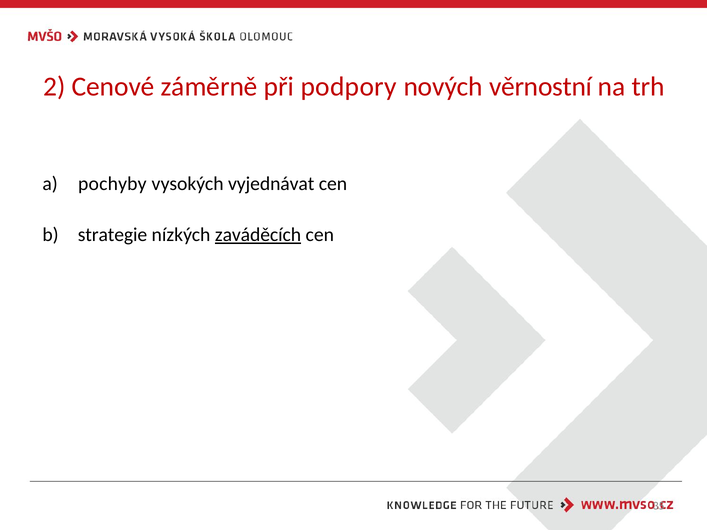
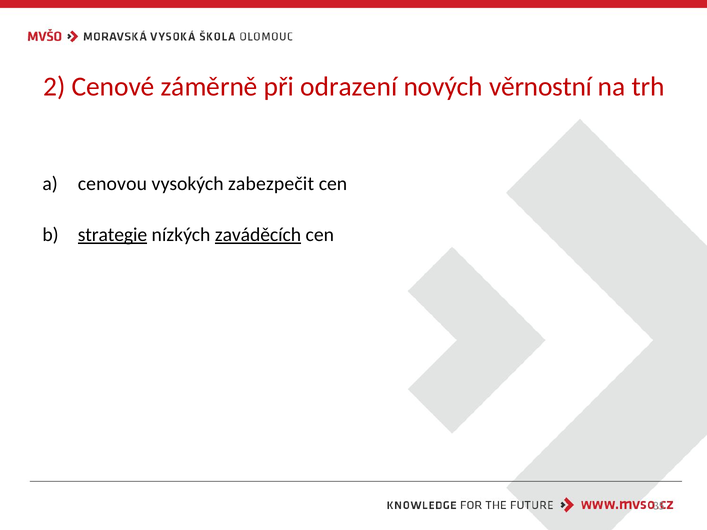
podpory: podpory -> odrazení (349, 87)
pochyby: pochyby -> cenovou (112, 184)
vyjednávat: vyjednávat -> zabezpečit (271, 184)
strategie underline: none -> present (112, 235)
